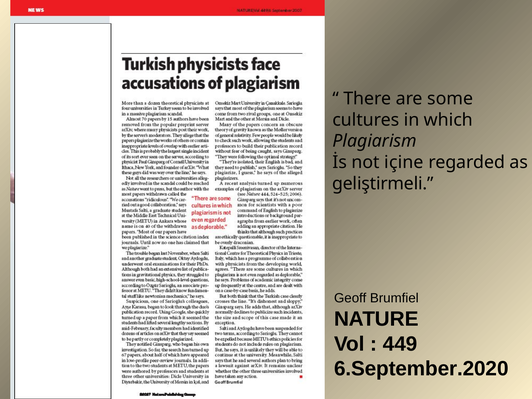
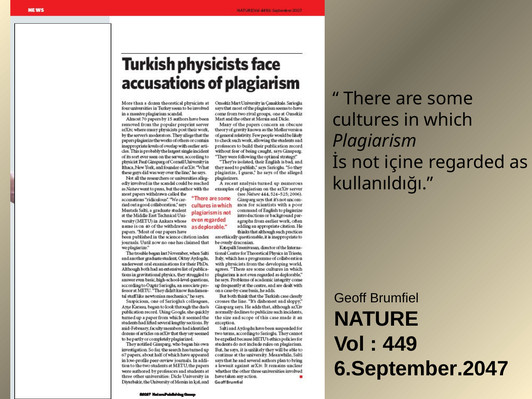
geliştirmeli: geliştirmeli -> kullanıldığı (383, 184)
6.September.2020: 6.September.2020 -> 6.September.2047 (421, 369)
